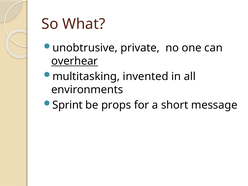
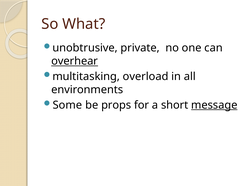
invented: invented -> overload (146, 76)
Sprint: Sprint -> Some (67, 105)
message underline: none -> present (214, 105)
